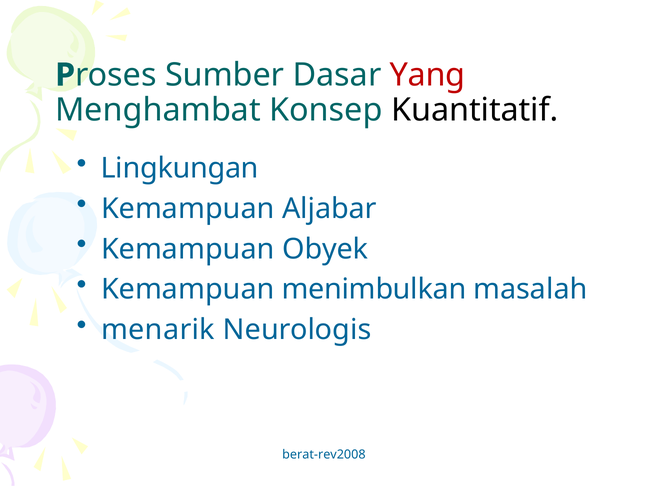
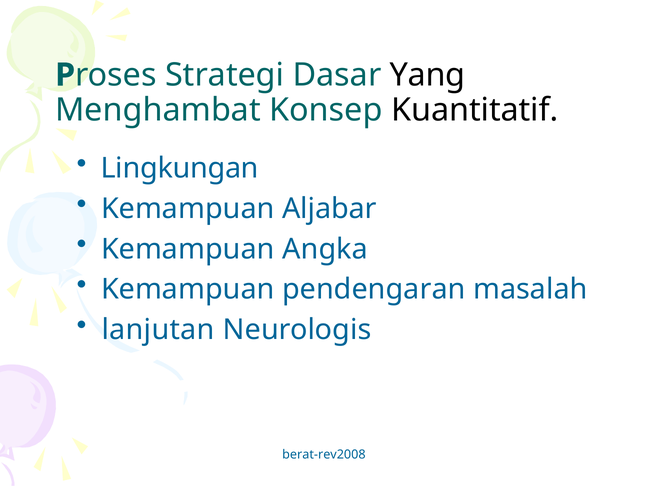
Sumber: Sumber -> Strategi (225, 75)
Yang colour: red -> black (427, 75)
Obyek: Obyek -> Angka (325, 249)
menimbulkan: menimbulkan -> pendengaran (374, 289)
menarik: menarik -> lanjutan (158, 330)
